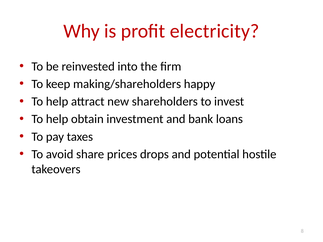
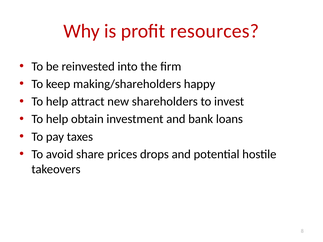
electricity: electricity -> resources (215, 31)
